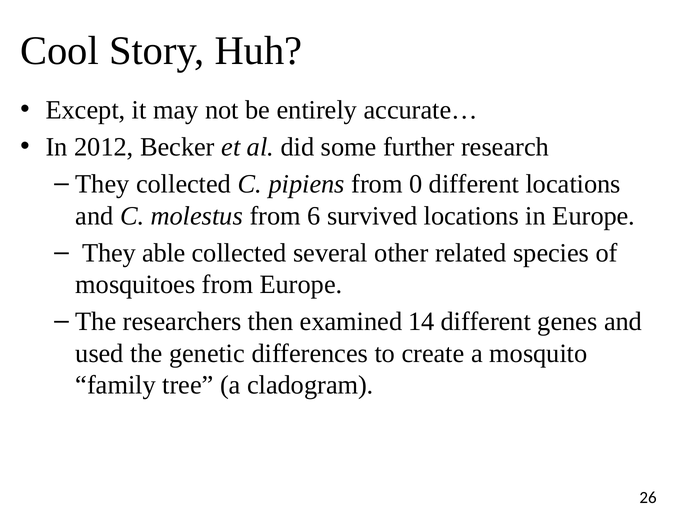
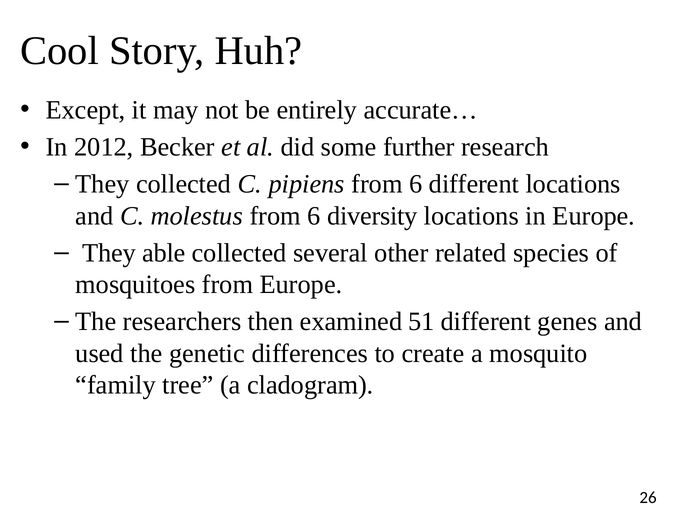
pipiens from 0: 0 -> 6 (416, 184)
survived: survived -> diversity (372, 215)
14: 14 -> 51 (422, 321)
